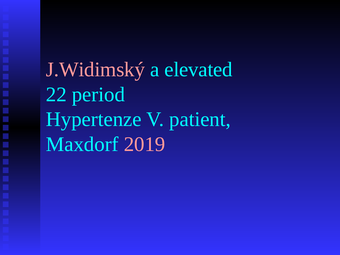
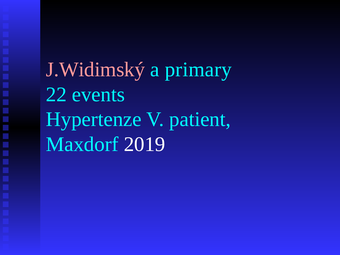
elevated: elevated -> primary (198, 70)
period: period -> events (98, 94)
2019 colour: pink -> white (145, 144)
